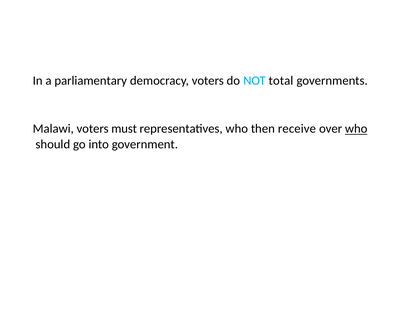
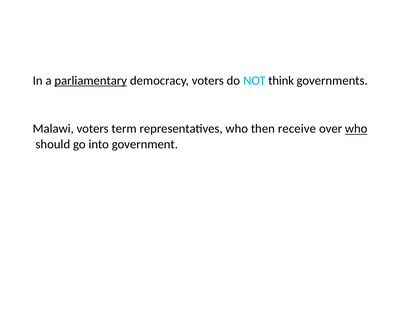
parliamentary underline: none -> present (91, 81)
total: total -> think (281, 81)
must: must -> term (124, 129)
